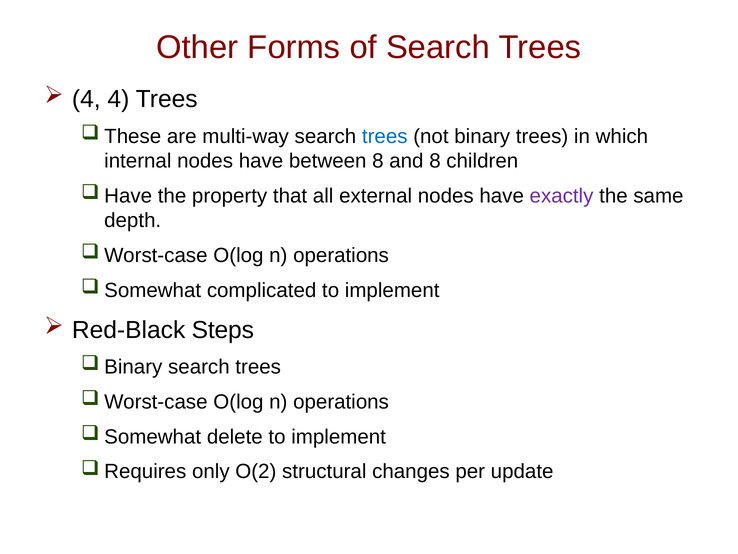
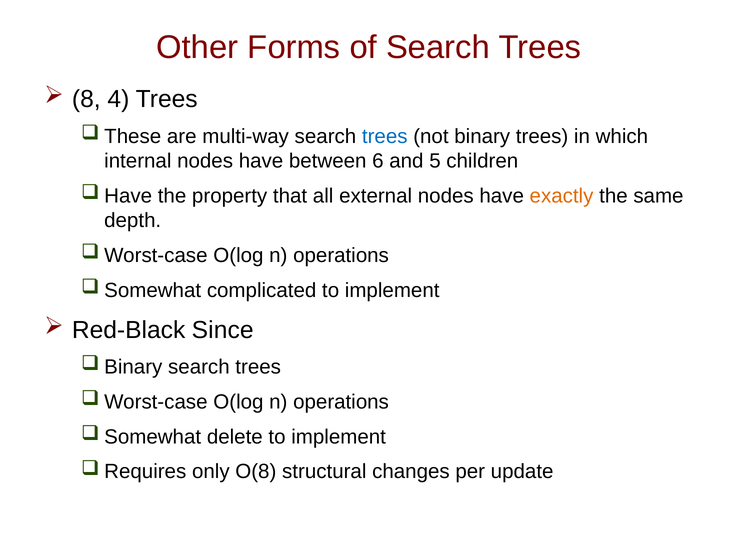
4: 4 -> 8 (86, 99)
between 8: 8 -> 6 (378, 161)
and 8: 8 -> 5 (435, 161)
exactly colour: purple -> orange (562, 196)
Steps: Steps -> Since (223, 330)
O(2: O(2 -> O(8 (256, 471)
